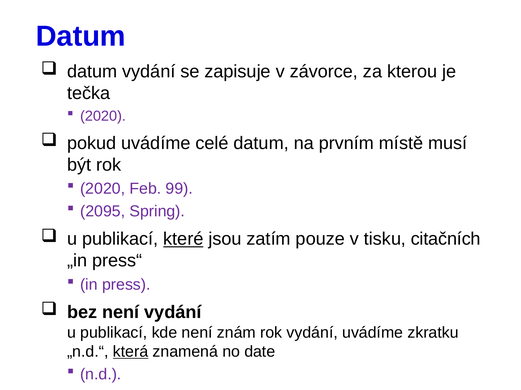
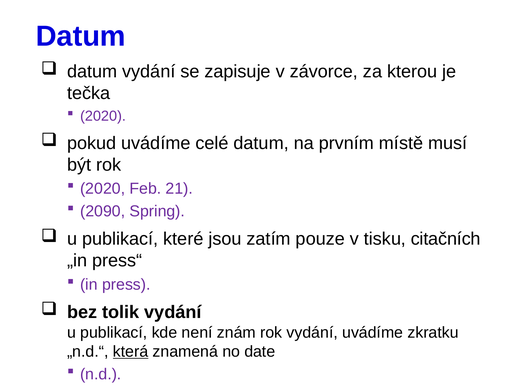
99: 99 -> 21 (179, 189)
2095: 2095 -> 2090 (103, 212)
které underline: present -> none (183, 239)
bez není: není -> tolik (121, 313)
